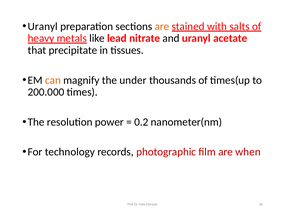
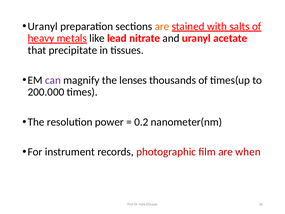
can colour: orange -> purple (53, 80)
under: under -> lenses (133, 80)
technology: technology -> instrument (70, 152)
